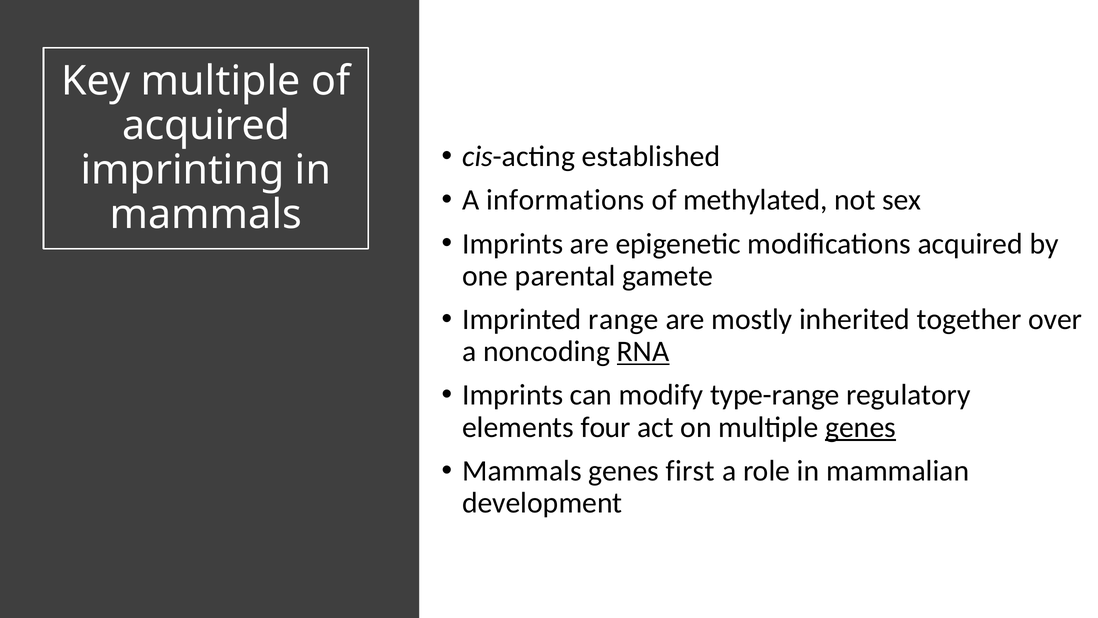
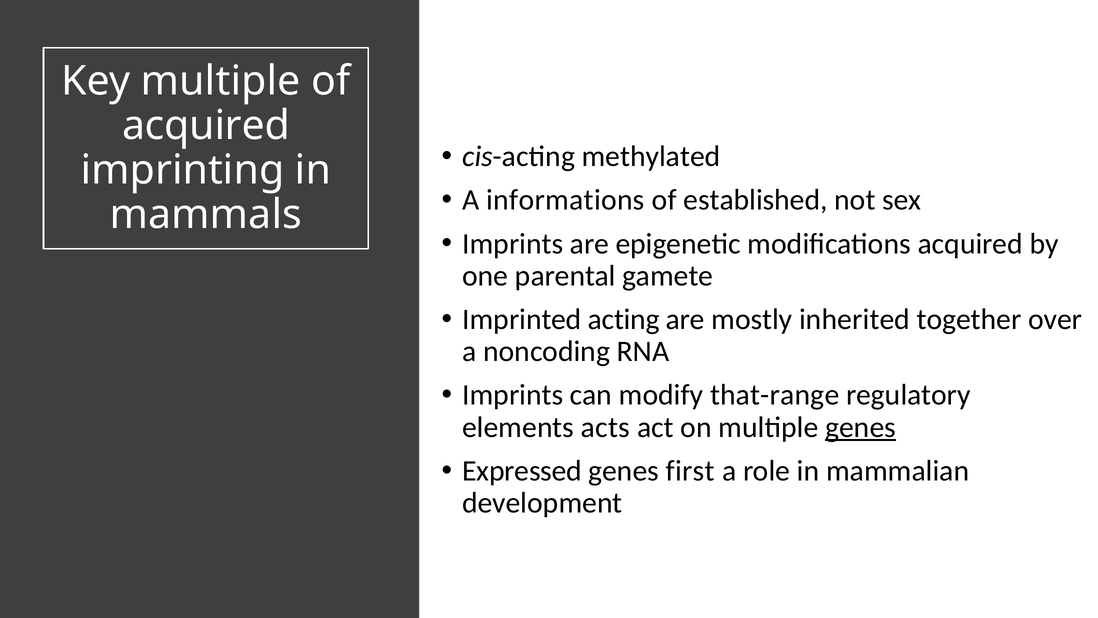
established: established -> methylated (651, 157)
methylated: methylated -> established (756, 200)
range: range -> acting (624, 319)
RNA underline: present -> none (643, 351)
type-range: type-range -> that-range (775, 395)
four: four -> acts (605, 427)
Mammals: Mammals -> Expressed (522, 471)
